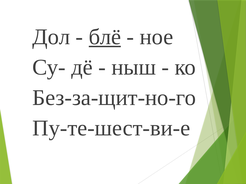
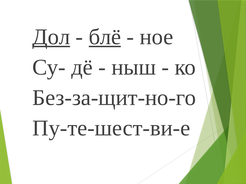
Дол underline: none -> present (51, 37)
